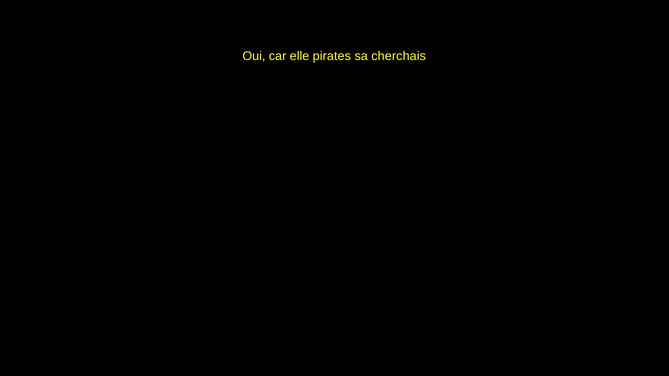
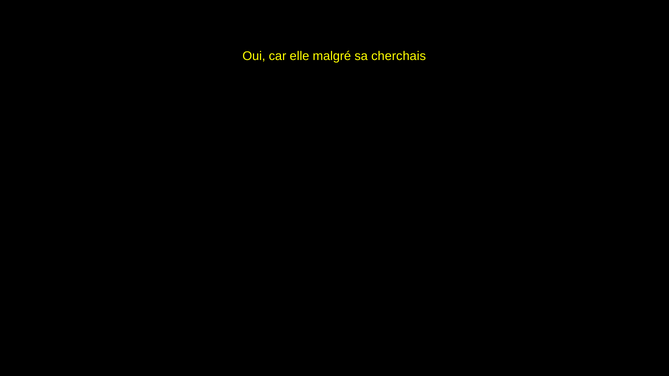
pirates: pirates -> malgré (332, 56)
